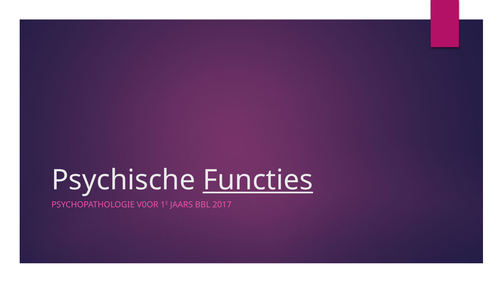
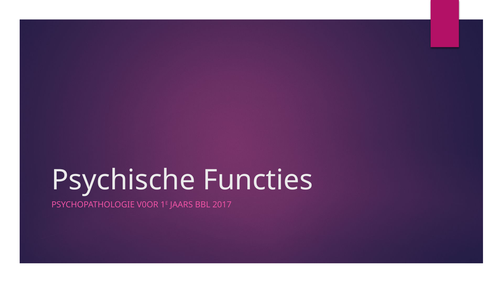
Functies underline: present -> none (258, 180)
